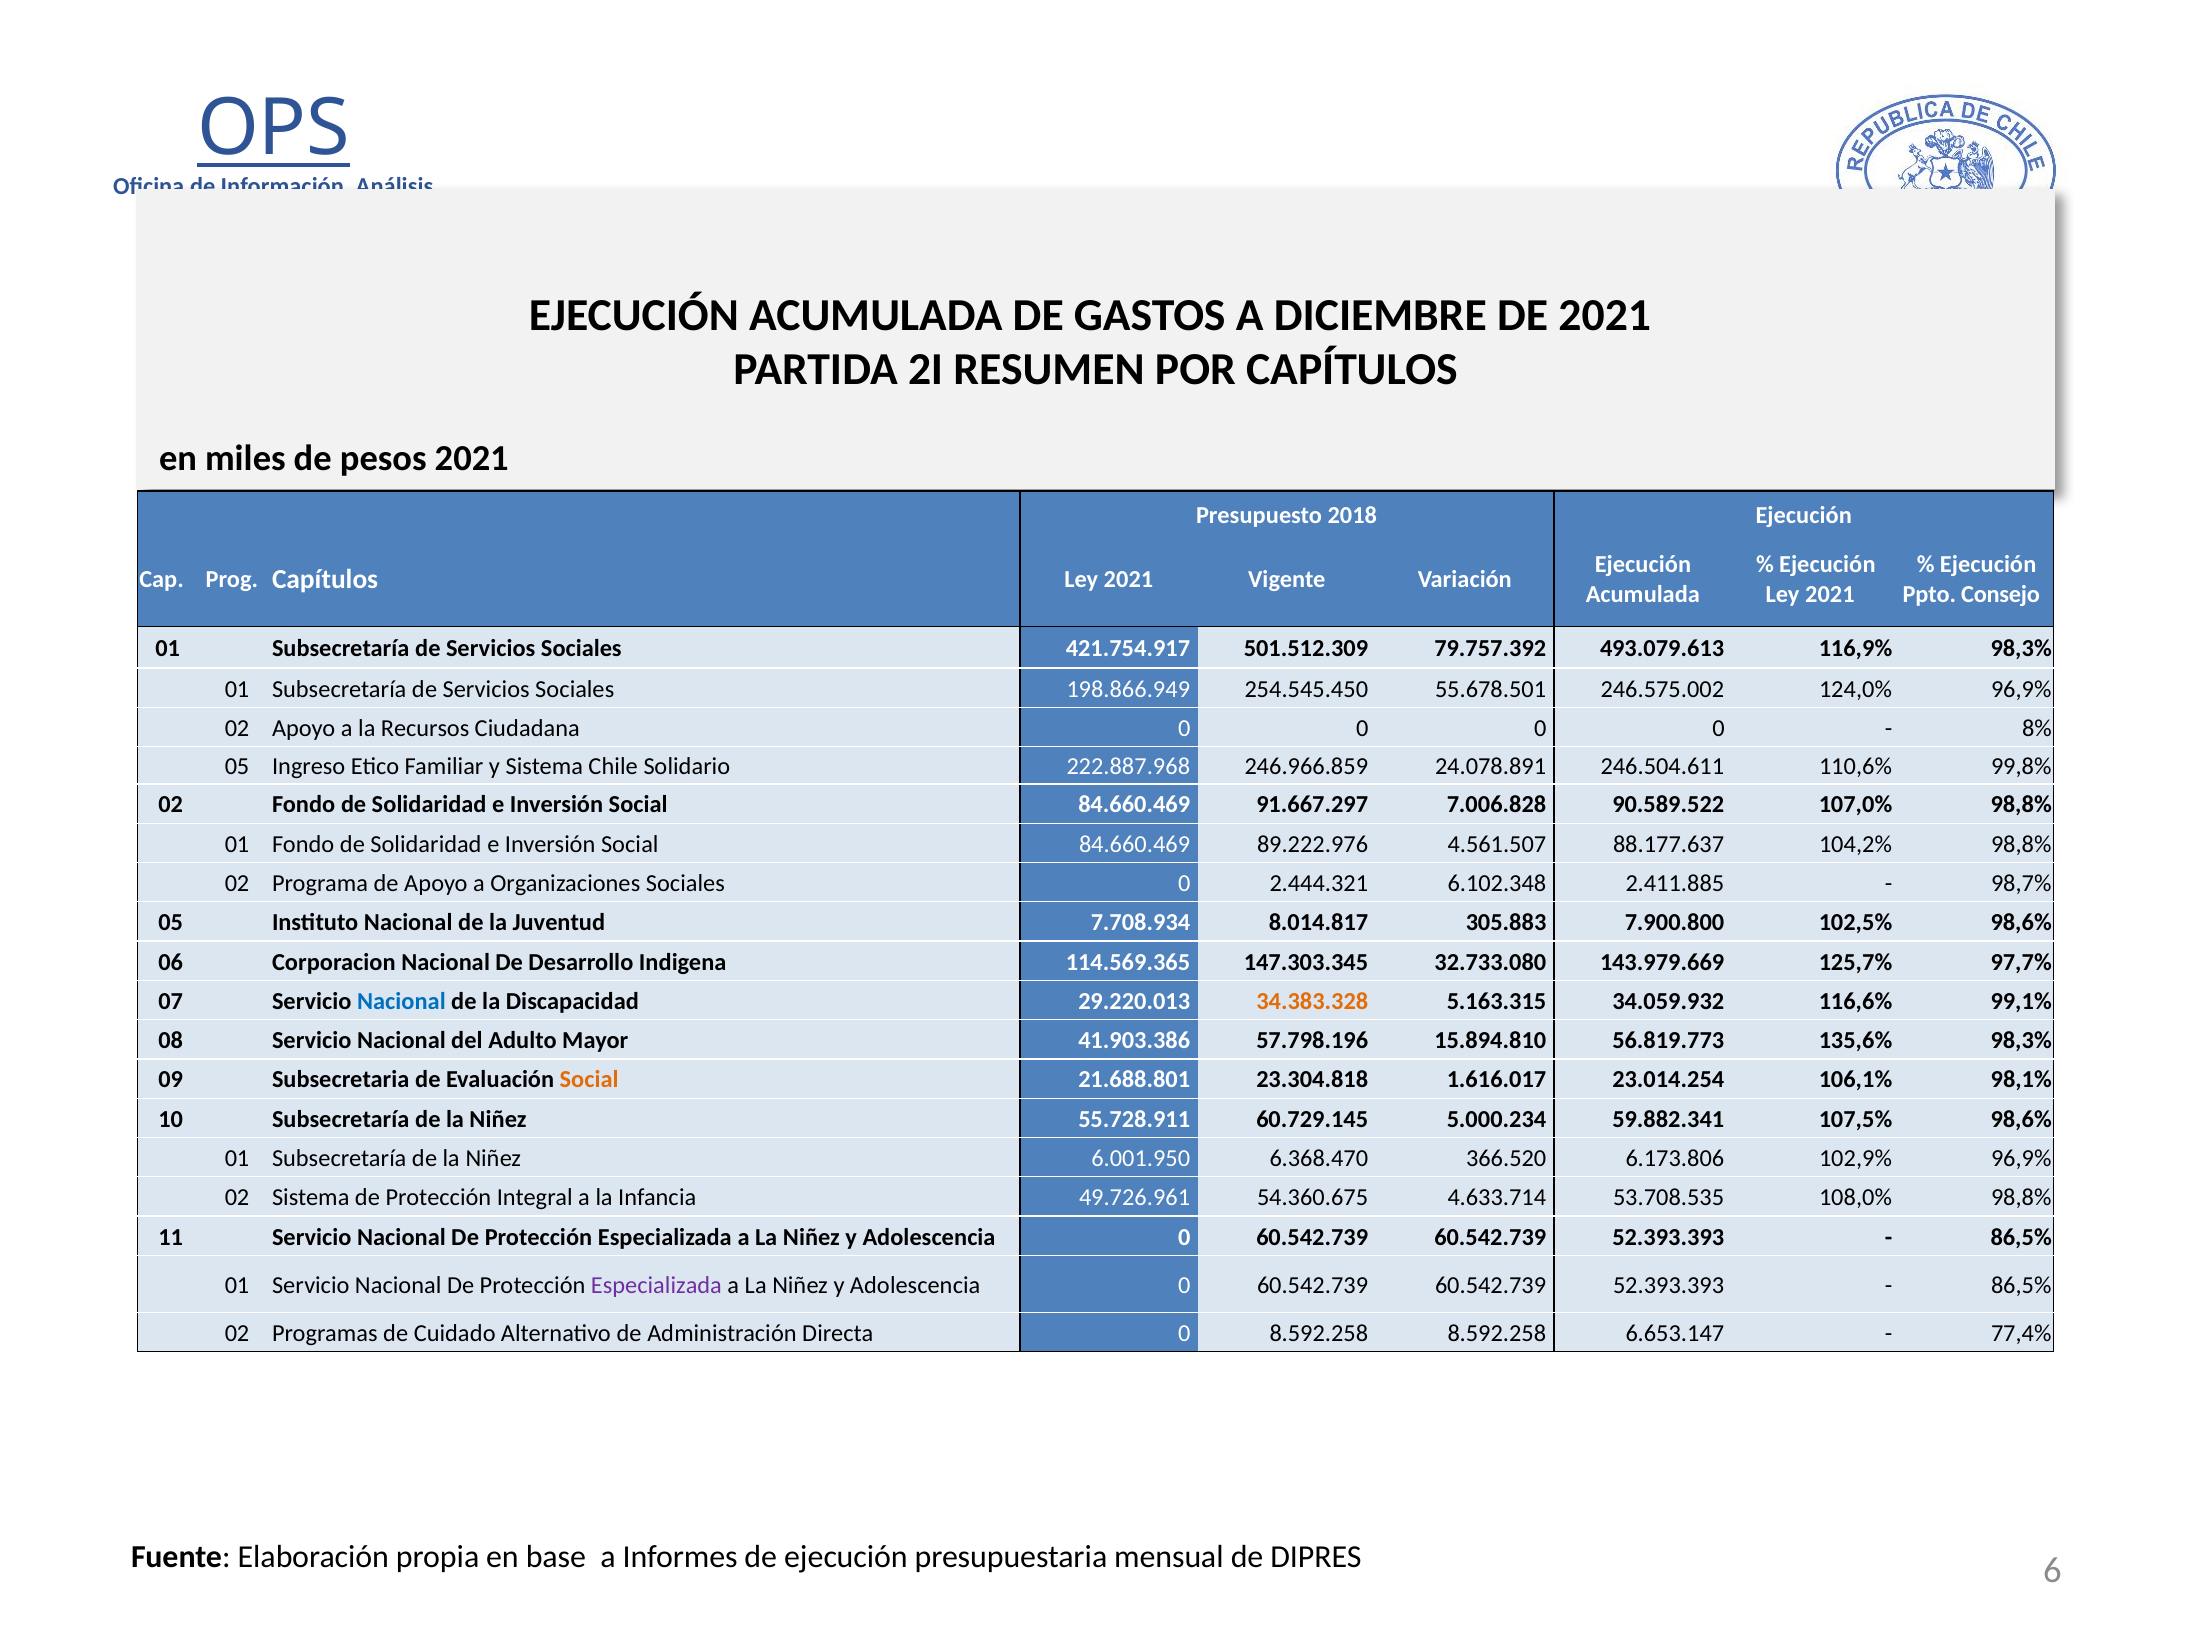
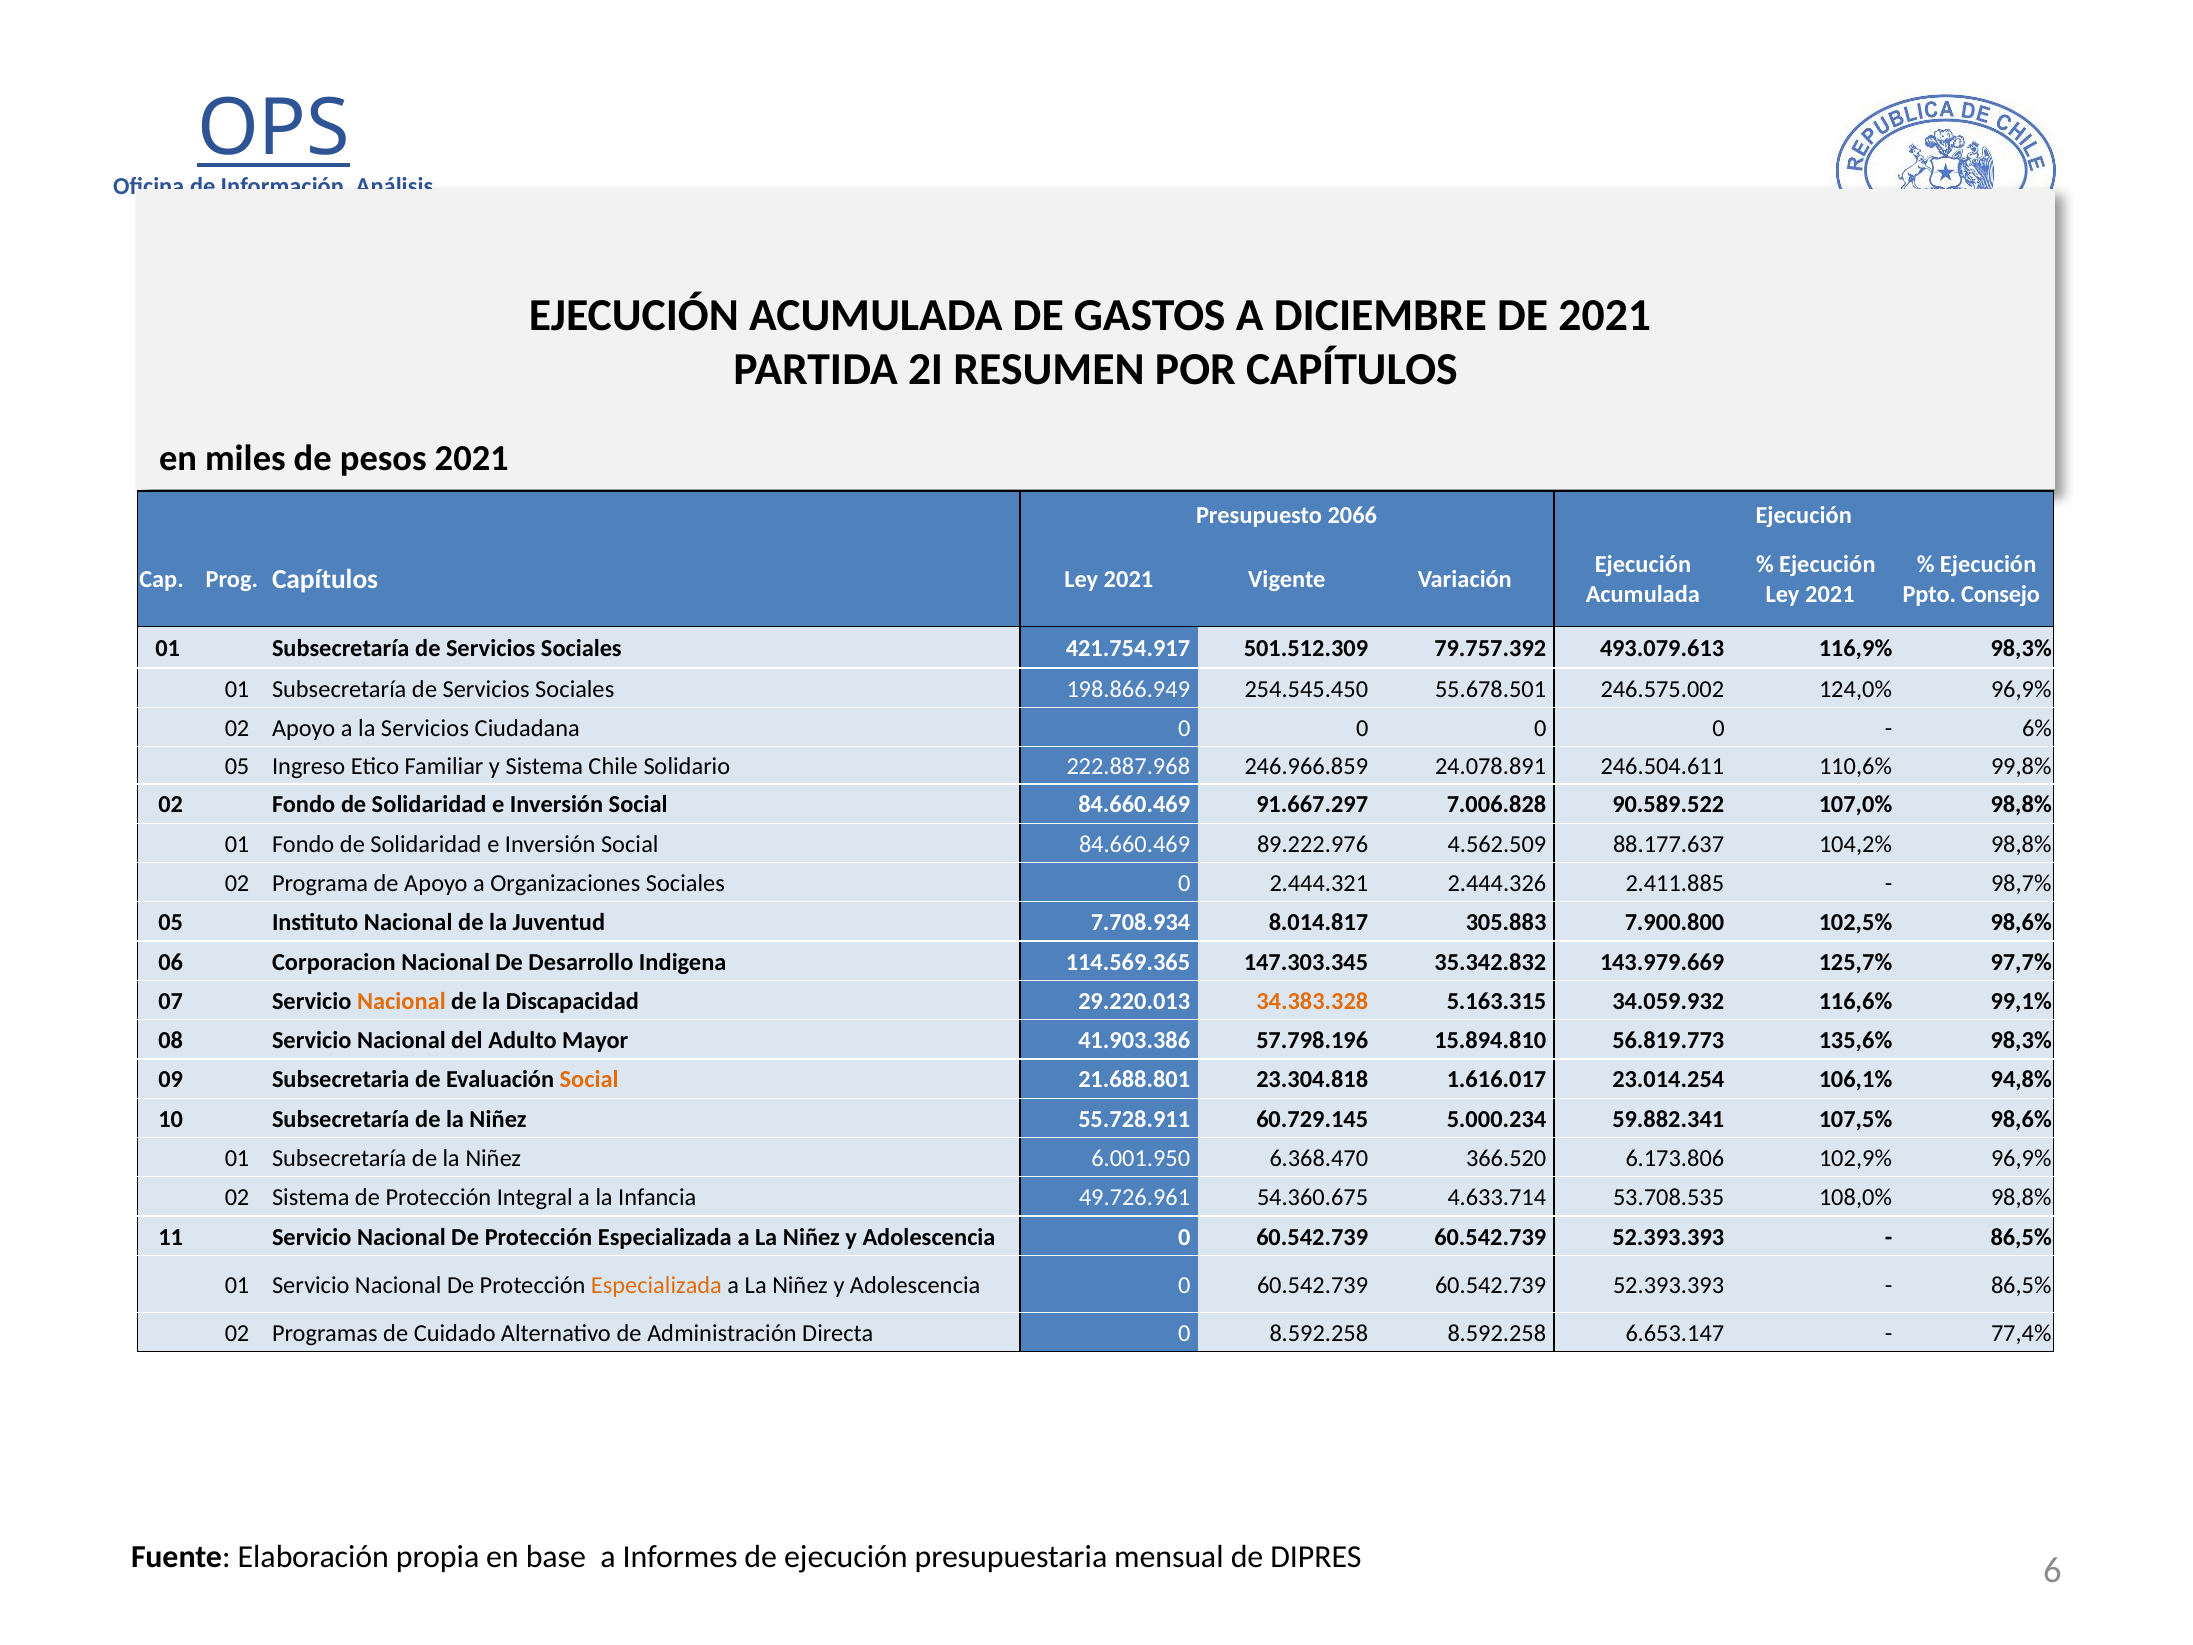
2018: 2018 -> 2066 (1352, 516)
la Recursos: Recursos -> Servicios (425, 728)
8%: 8% -> 6% (2037, 728)
4.561.507: 4.561.507 -> 4.562.509 (1497, 844)
6.102.348: 6.102.348 -> 2.444.326 (1497, 883)
32.733.080: 32.733.080 -> 35.342.832 (1490, 962)
Nacional colour: blue -> orange (401, 1001)
98,1%: 98,1% -> 94,8% (2021, 1080)
Especializada colour: purple -> orange (656, 1285)
